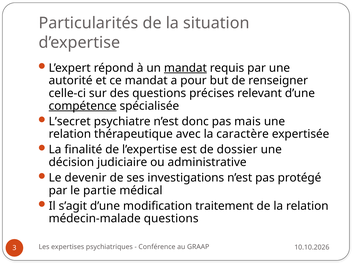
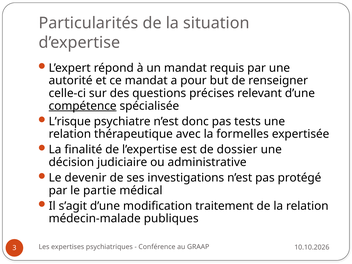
mandat underline: present -> none (185, 68)
L’secret: L’secret -> L’risque (70, 121)
mais: mais -> tests (248, 121)
caractère: caractère -> formelles (243, 134)
médecin-malade questions: questions -> publiques (171, 219)
